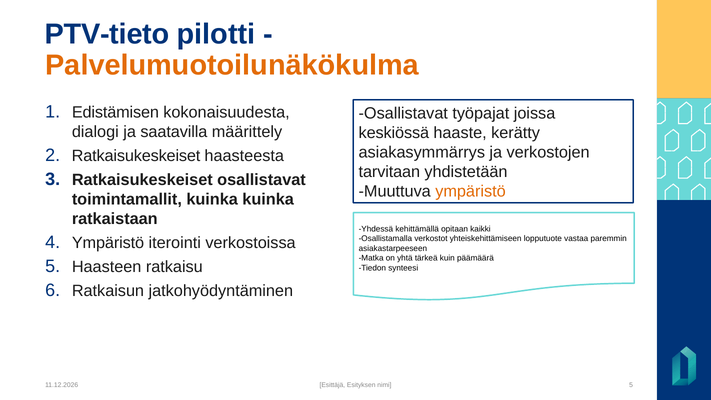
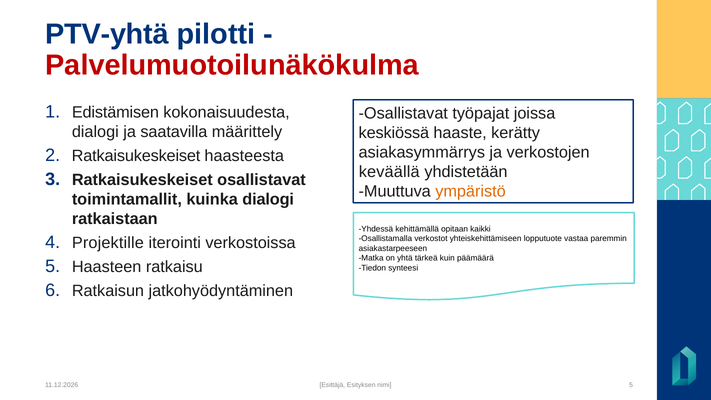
PTV-tieto: PTV-tieto -> PTV-yhtä (107, 34)
Palvelumuotoilunäkökulma colour: orange -> red (232, 65)
tarvitaan: tarvitaan -> keväällä (389, 172)
kuinka kuinka: kuinka -> dialogi (268, 199)
Ympäristö: Ympäristö -> Projektille (108, 243)
